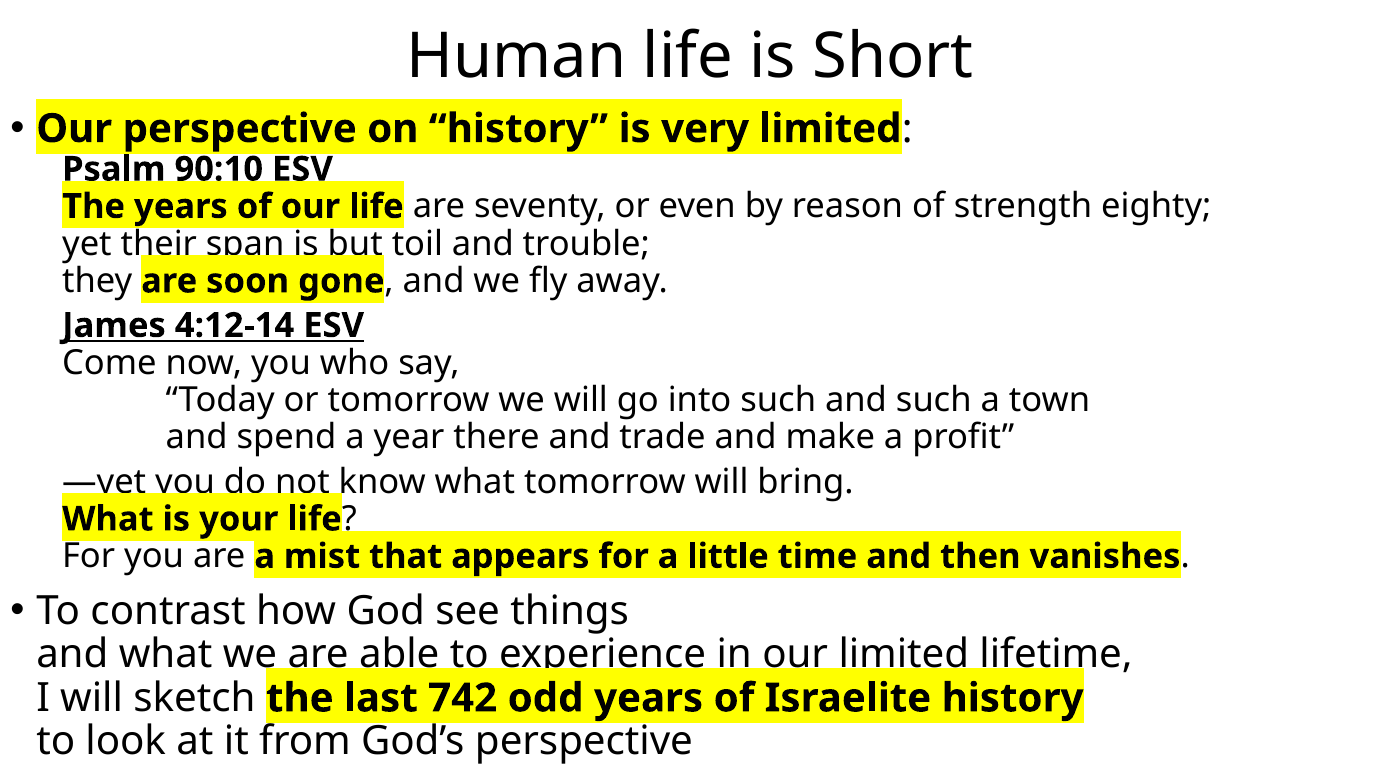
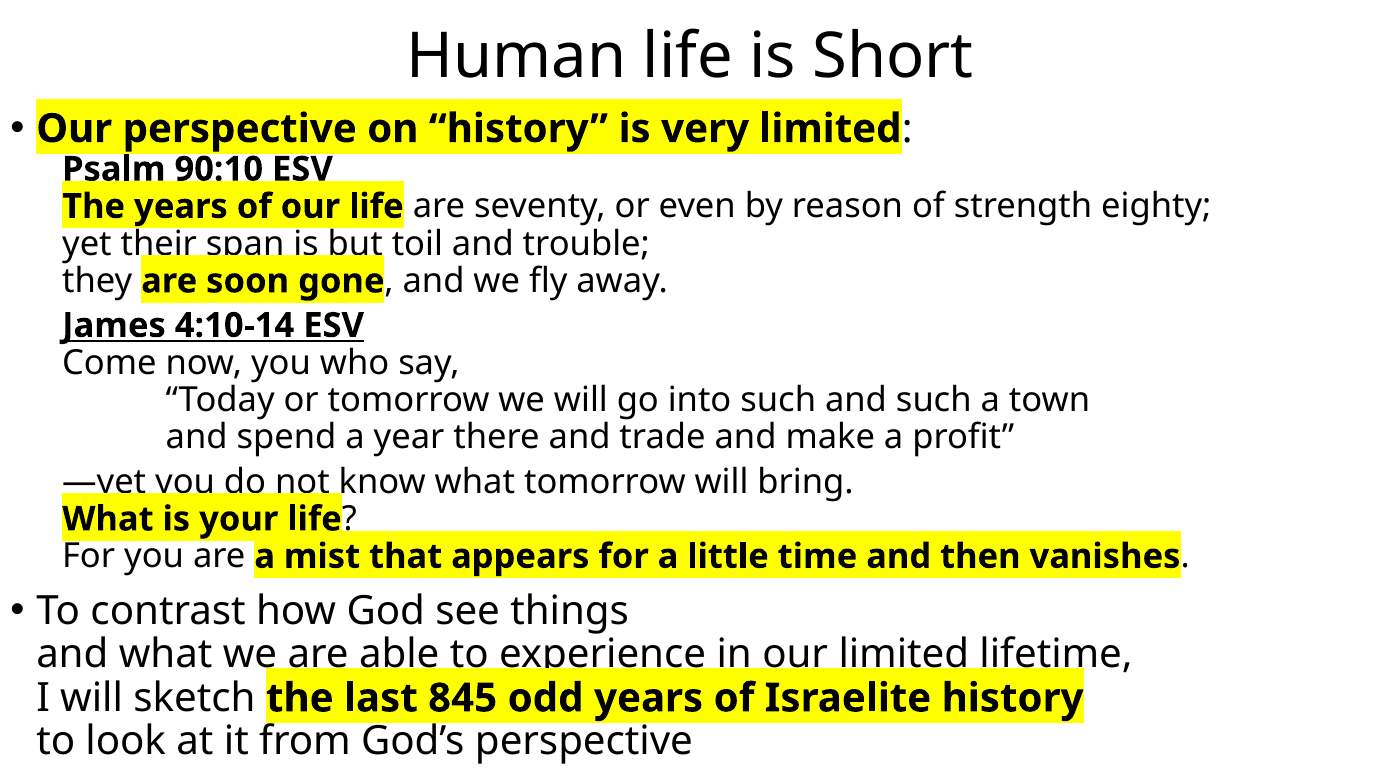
4:12-14: 4:12-14 -> 4:10-14 (234, 325)
742: 742 -> 845 (463, 698)
